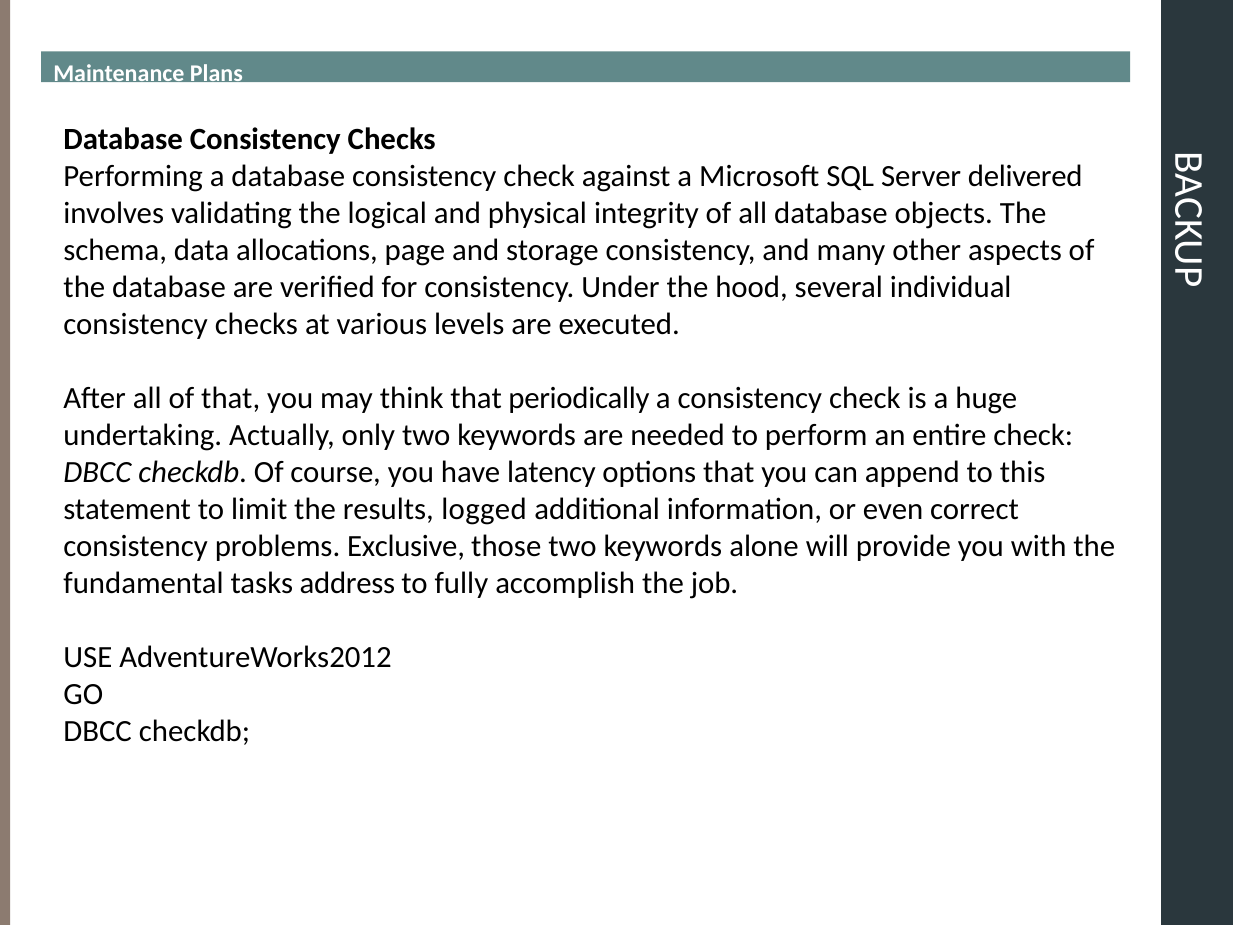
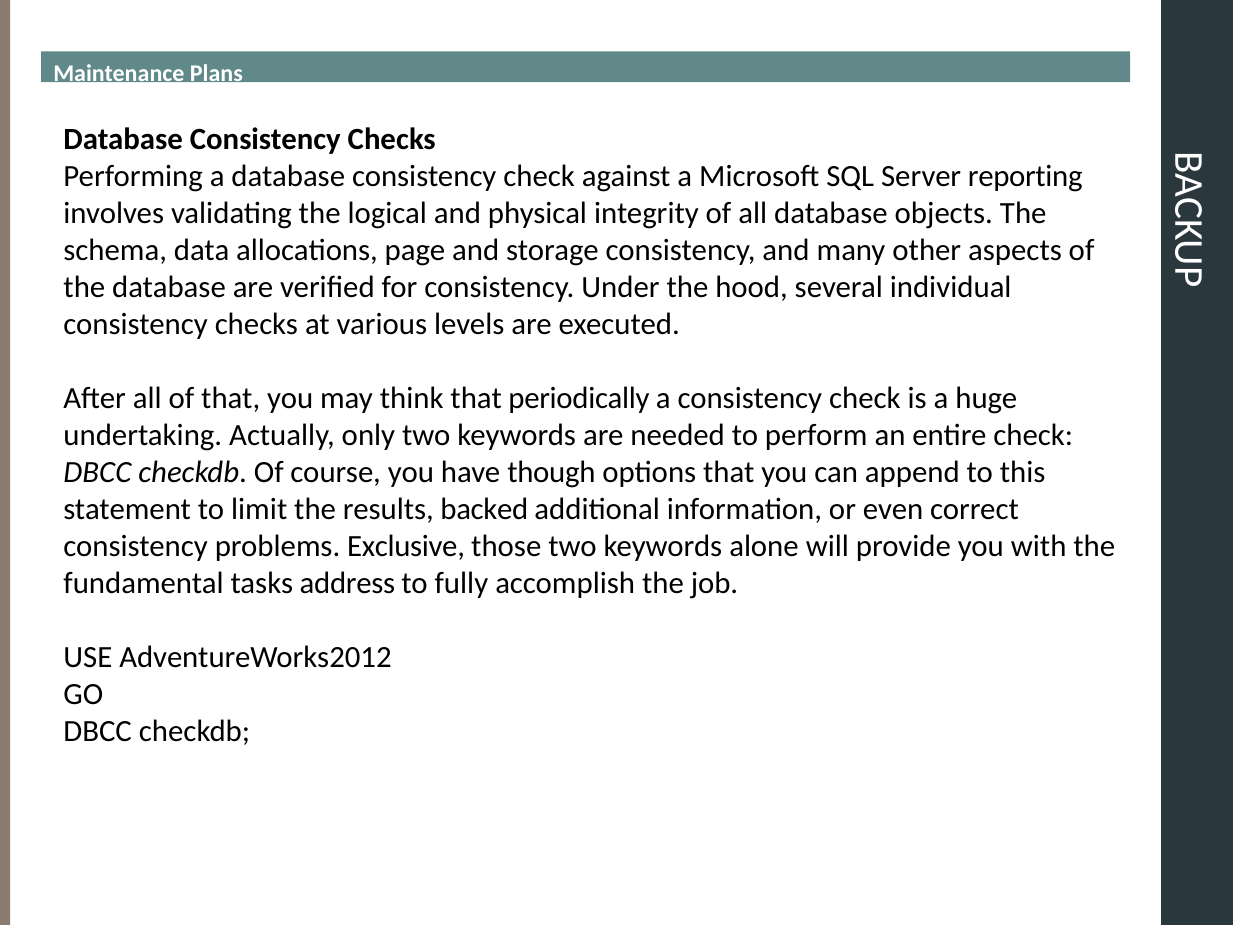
delivered: delivered -> reporting (1025, 177)
latency: latency -> though (551, 473)
logged: logged -> backed (484, 510)
